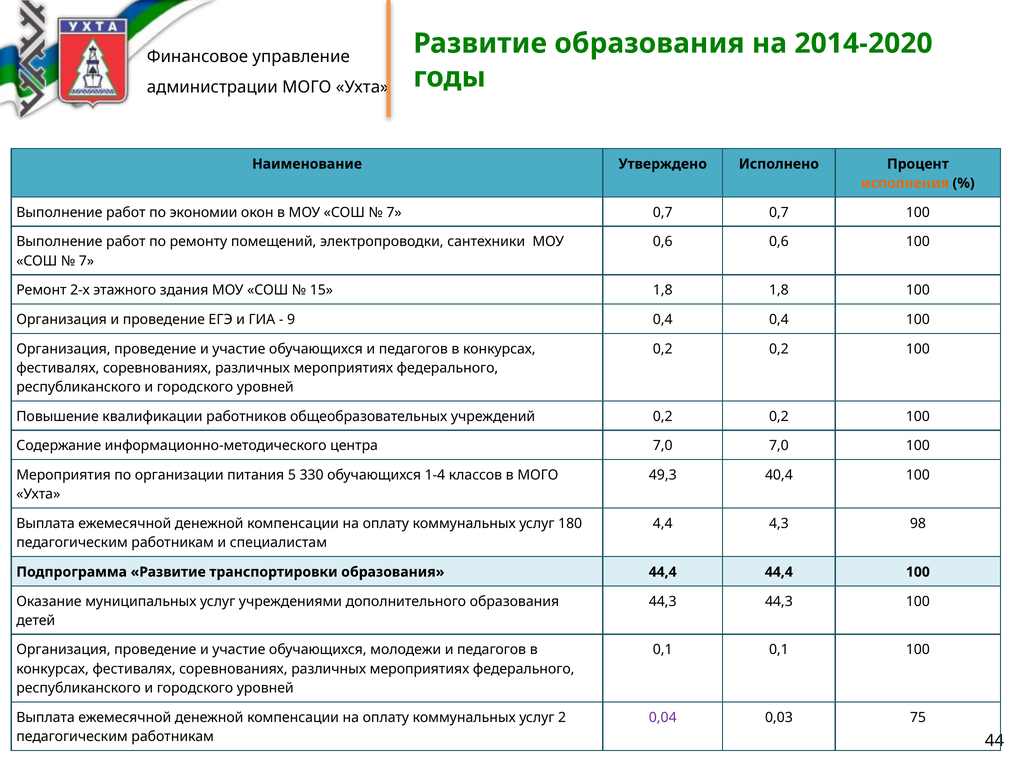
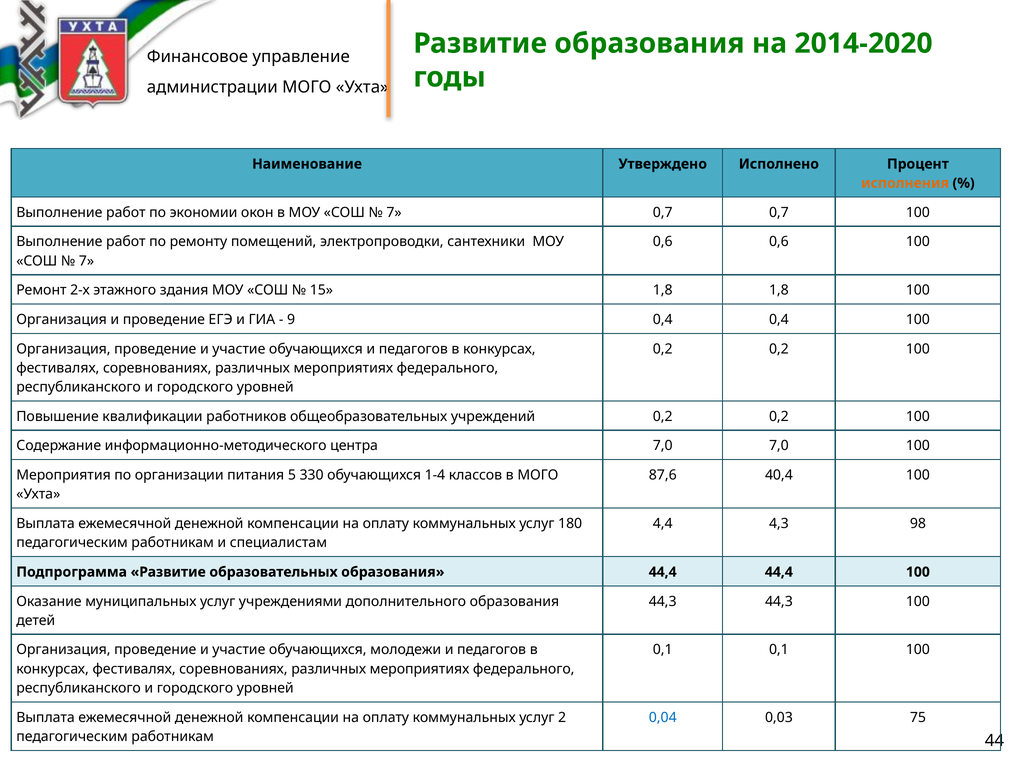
49,3: 49,3 -> 87,6 (663, 475)
транспортировки: транспортировки -> образовательных (274, 572)
0,04 colour: purple -> blue (663, 717)
